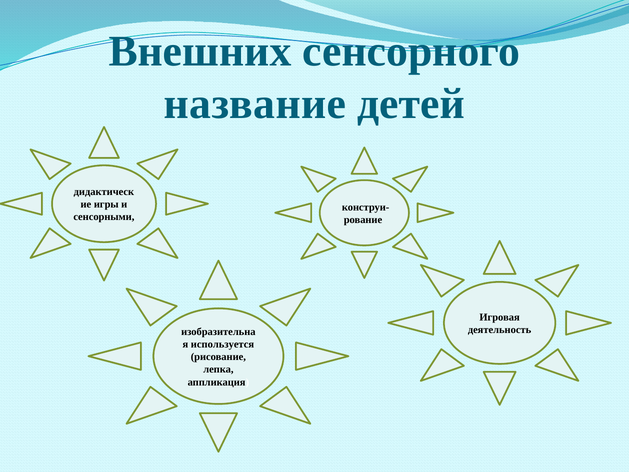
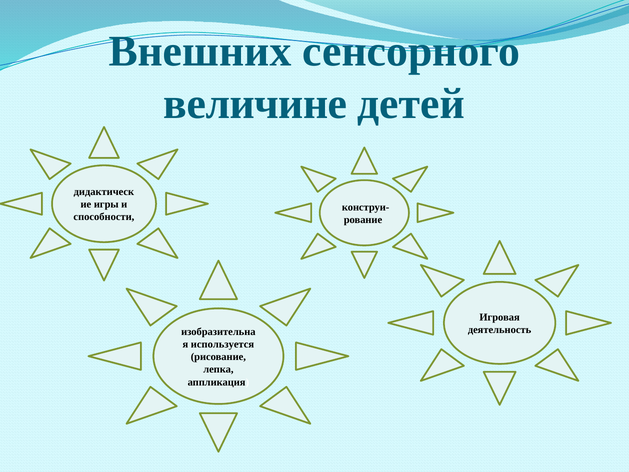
название: название -> величине (255, 104)
сенсорными: сенсорными -> способности (104, 217)
